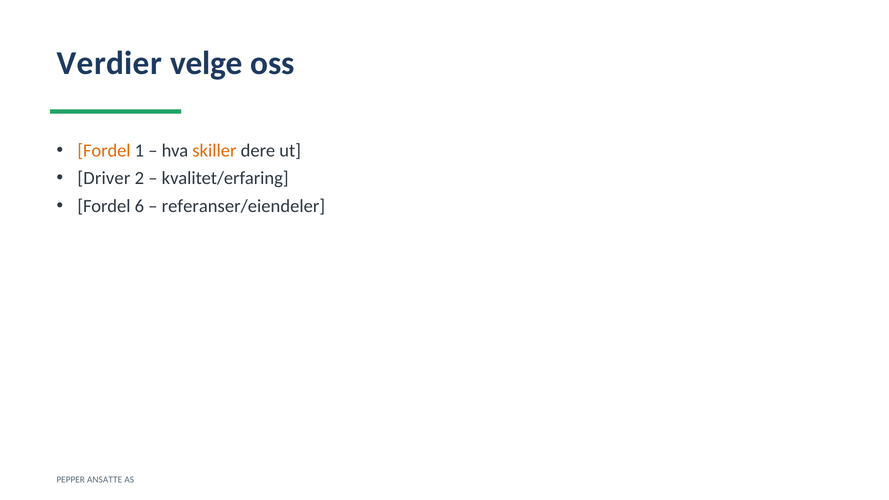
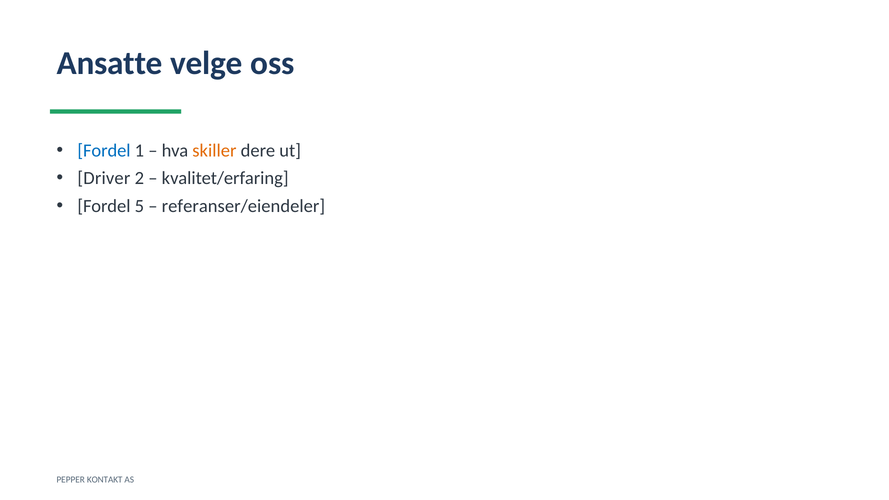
Verdier: Verdier -> Ansatte (110, 63)
Fordel colour: orange -> blue (104, 151)
6: 6 -> 5 (139, 206)
ANSATTE: ANSATTE -> KONTAKT (105, 480)
